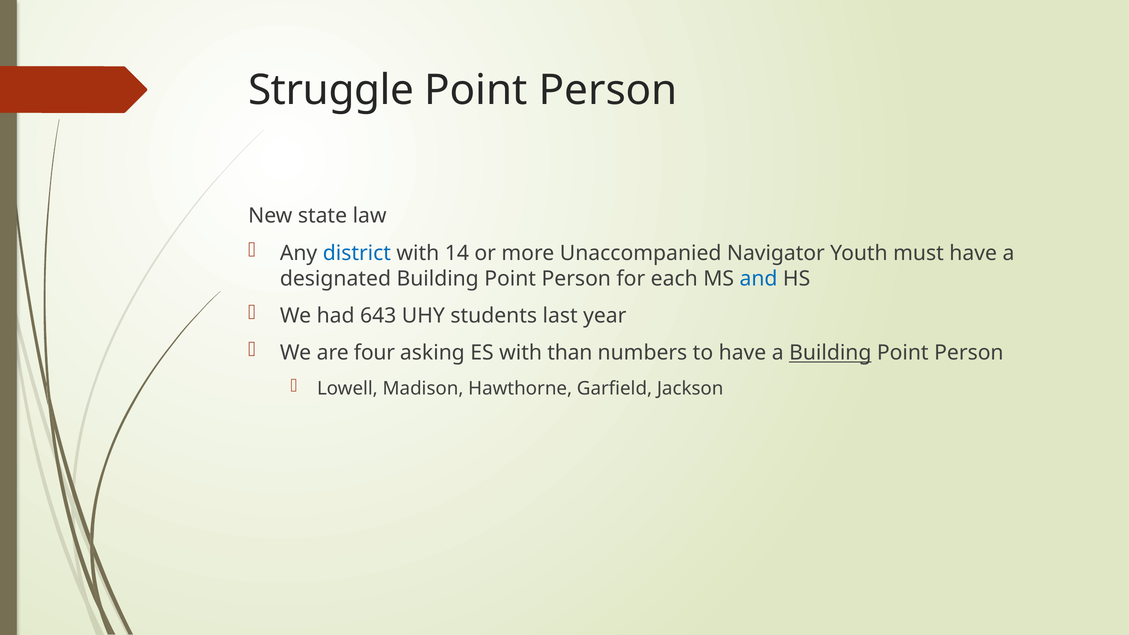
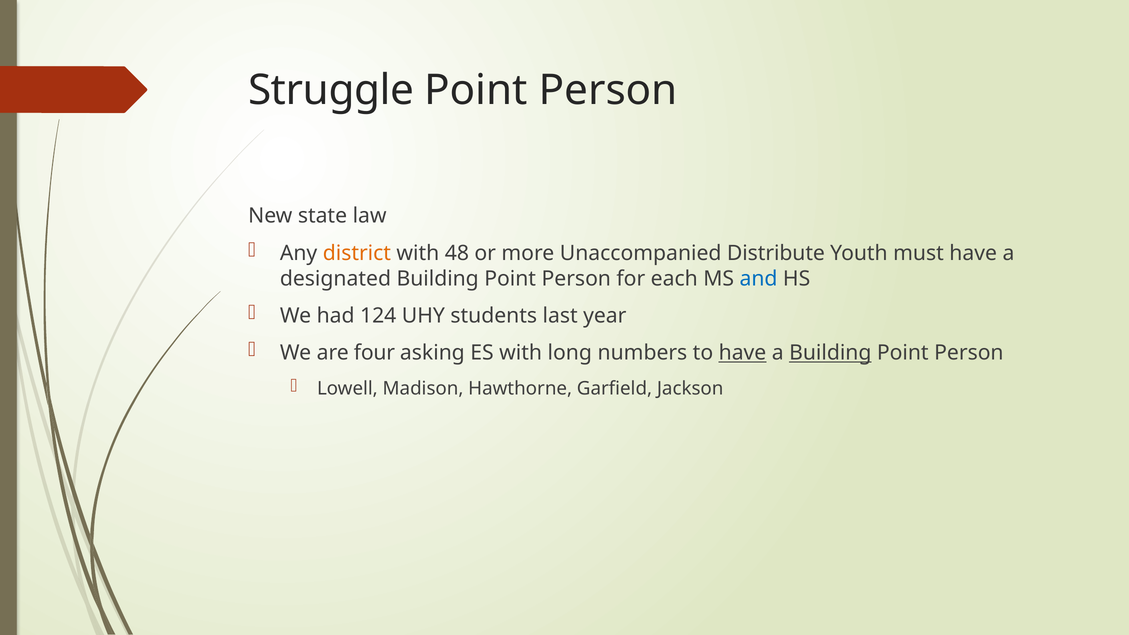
district colour: blue -> orange (357, 253)
14: 14 -> 48 (457, 253)
Navigator: Navigator -> Distribute (776, 253)
643: 643 -> 124 (378, 316)
than: than -> long (570, 353)
have underline: none -> present (742, 353)
